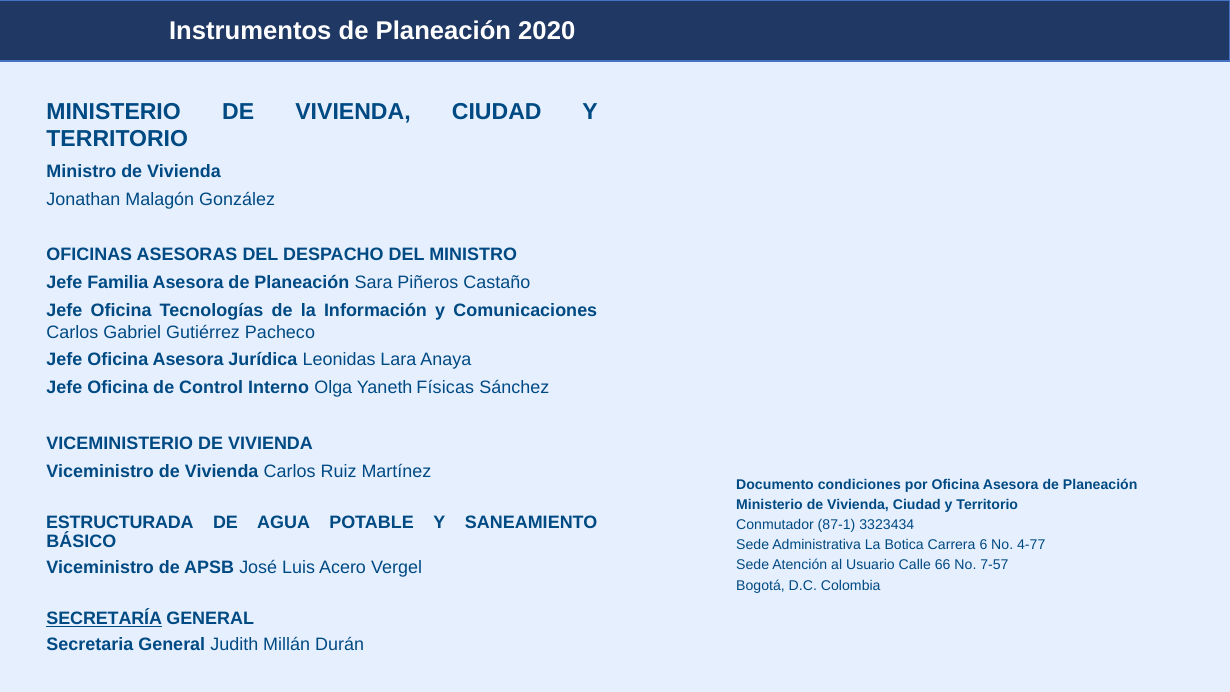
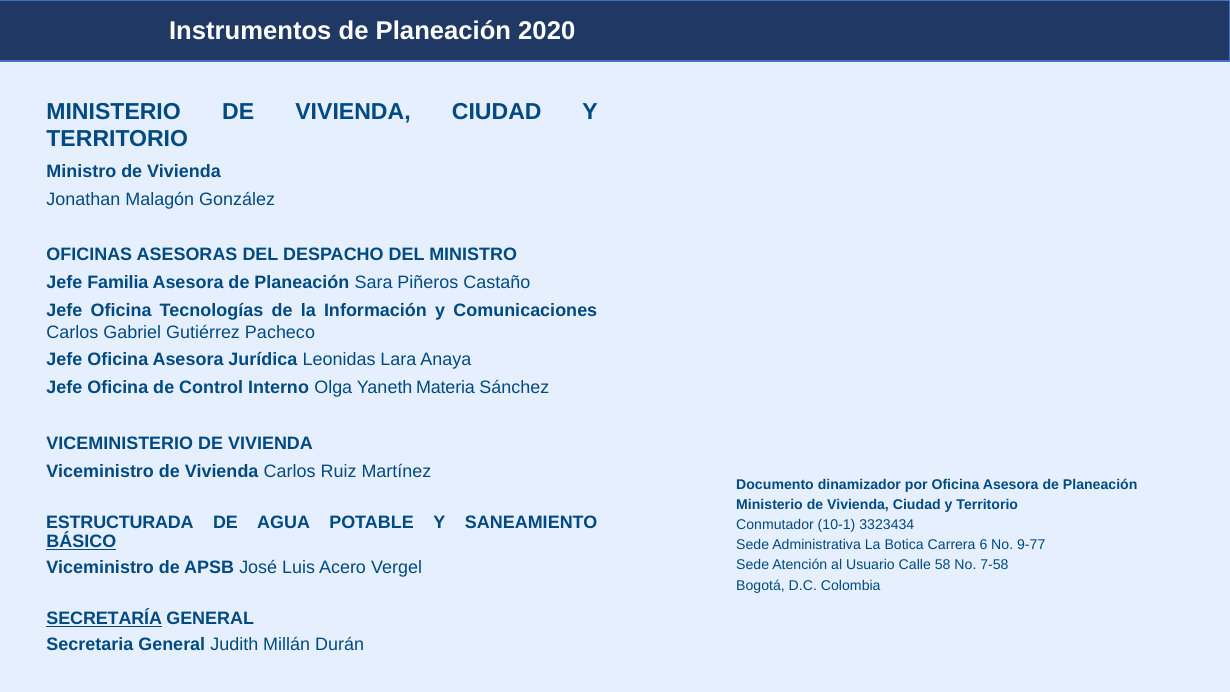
Físicas: Físicas -> Materia (445, 388)
condiciones: condiciones -> dinamizador (859, 485)
87-1: 87-1 -> 10-1 (837, 525)
BÁSICO underline: none -> present (81, 542)
4-77: 4-77 -> 9-77 (1031, 545)
66: 66 -> 58 (943, 565)
7-57: 7-57 -> 7-58 (994, 565)
